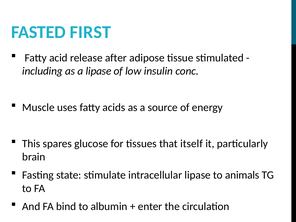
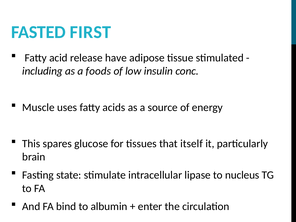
after: after -> have (116, 58)
a lipase: lipase -> foods (98, 71)
animals: animals -> nucleus (242, 175)
